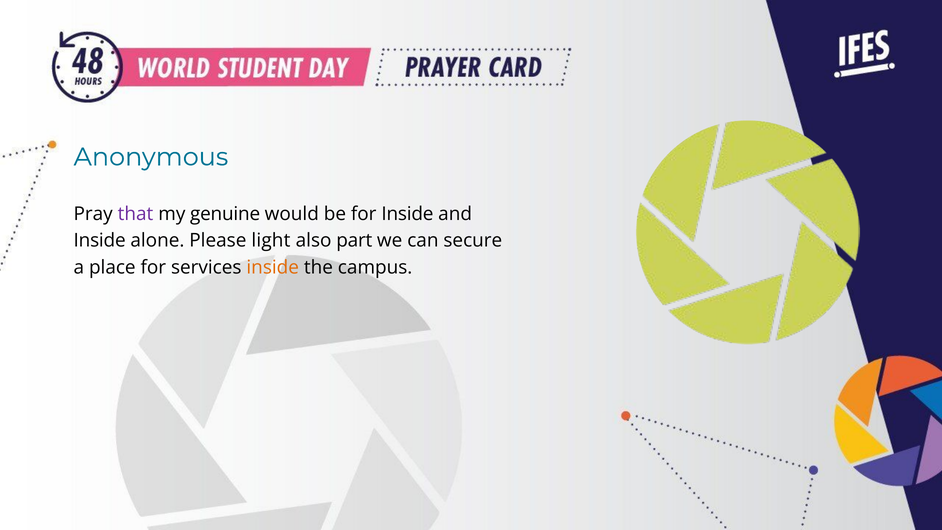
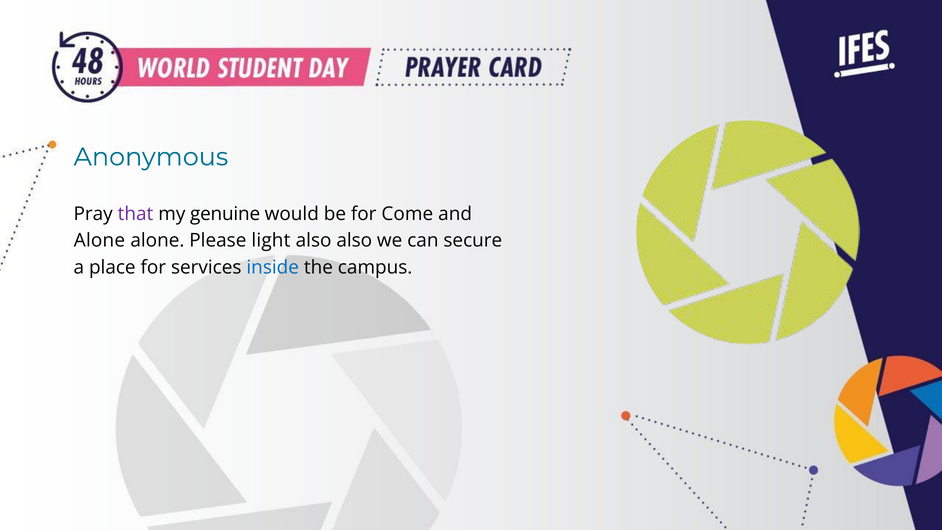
for Inside: Inside -> Come (407, 214)
Inside: Inside -> Alone (99, 241)
also part: part -> also (354, 241)
inside colour: orange -> blue (273, 267)
